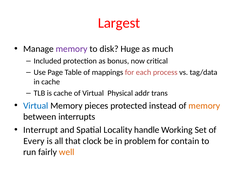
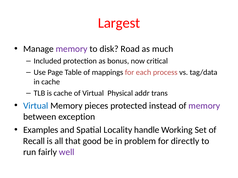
Huge: Huge -> Road (130, 49)
memory colour: orange -> purple (204, 106)
interrupts: interrupts -> exception (77, 117)
Interrupt: Interrupt -> Examples (41, 130)
Every: Every -> Recall (34, 141)
clock: clock -> good (92, 141)
contain: contain -> directly (185, 141)
well colour: orange -> purple (67, 152)
